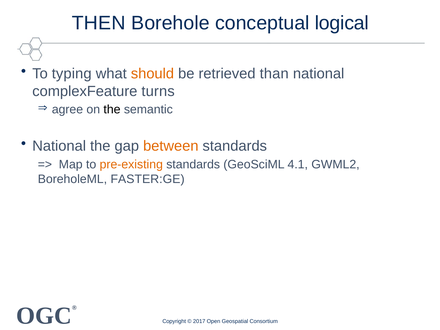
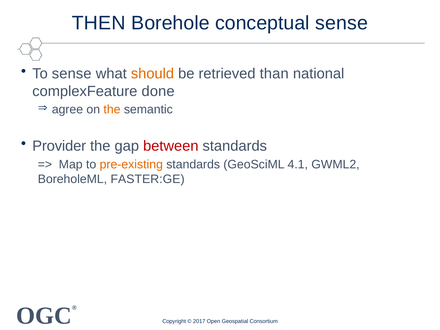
conceptual logical: logical -> sense (342, 23)
To typing: typing -> sense (72, 74)
turns: turns -> done (158, 91)
the colour: black -> orange (112, 110)
National: National -> Provider (59, 146)
between colour: orange -> red (171, 146)
